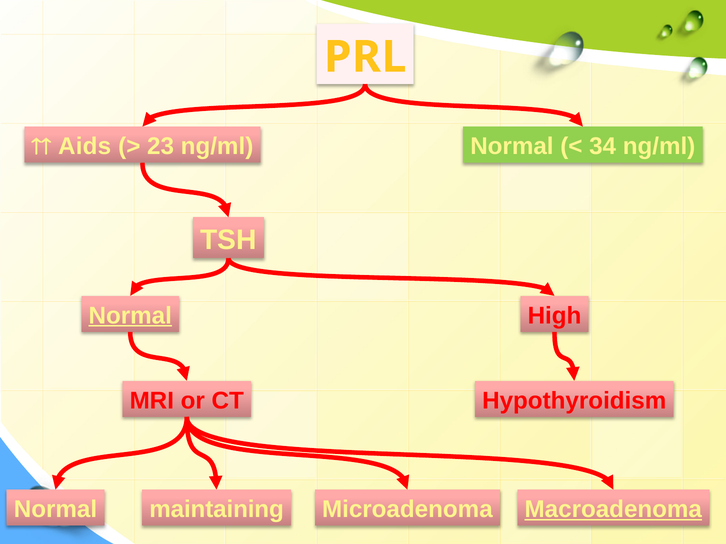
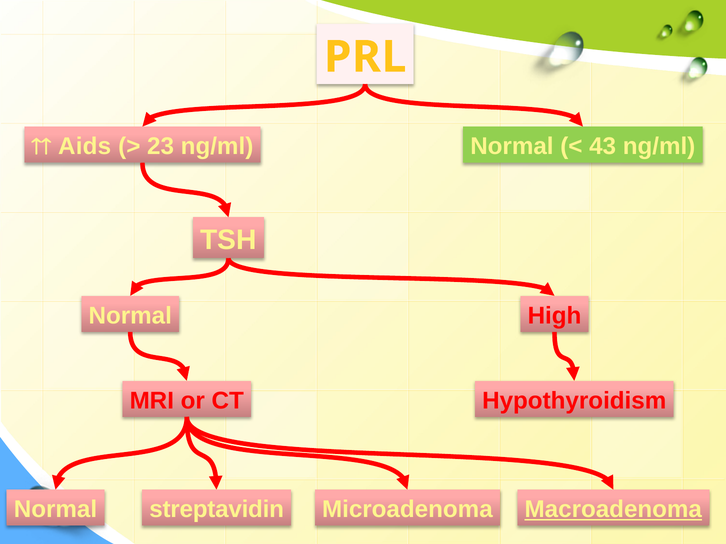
34: 34 -> 43 (603, 146)
Normal underline: present -> none (130, 316)
maintaining: maintaining -> streptavidin (217, 510)
